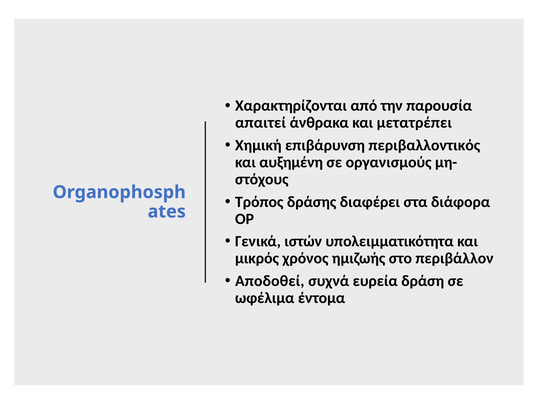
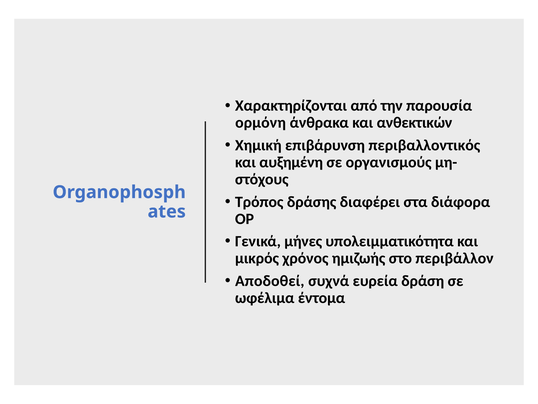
απαιτεί: απαιτεί -> ορμόνη (261, 123)
μετατρέπει: μετατρέπει -> ανθεκτικών (414, 123)
ιστών: ιστών -> μήνες (303, 241)
